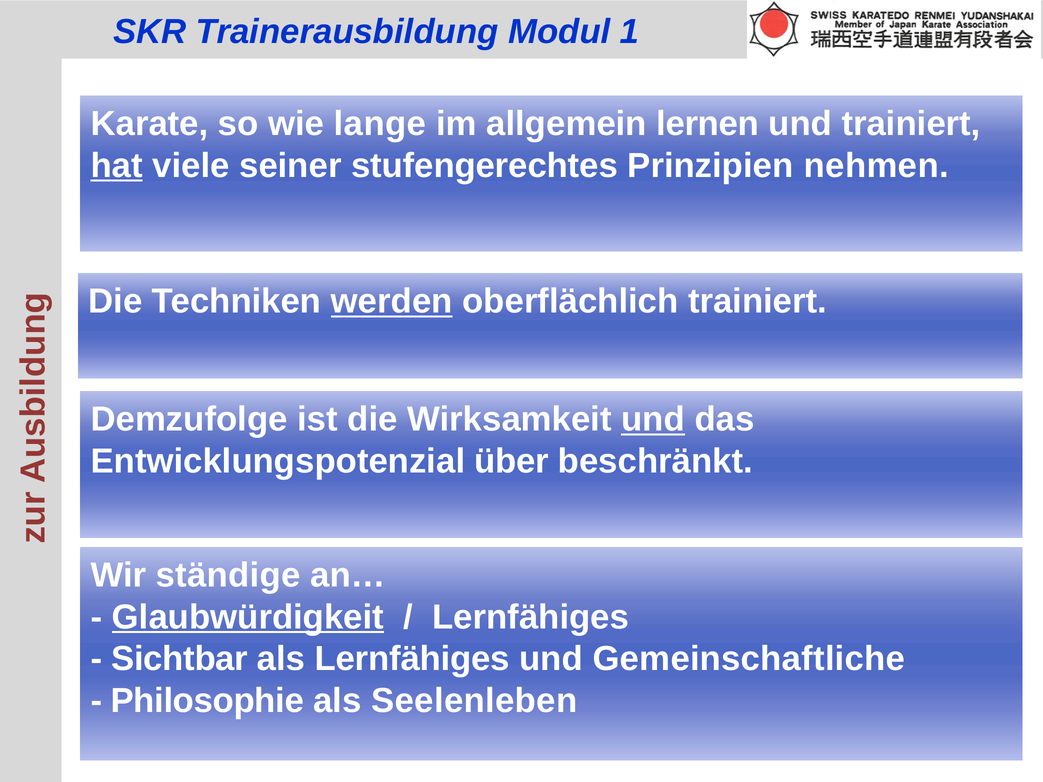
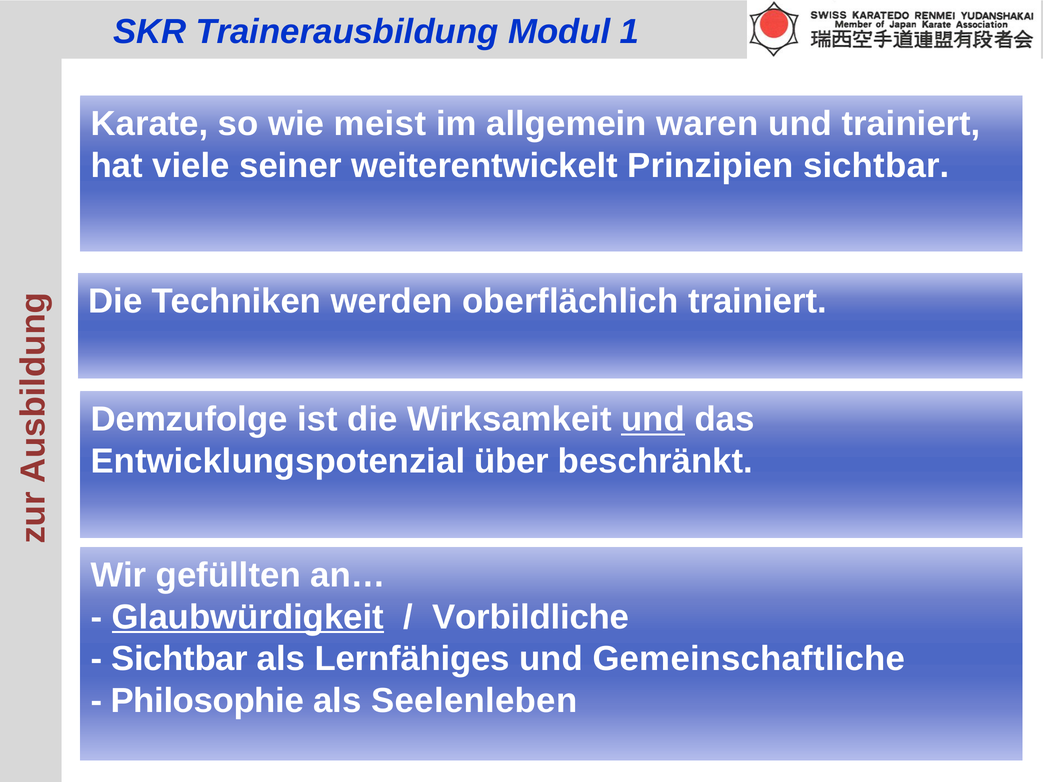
lange: lange -> meist (380, 124)
lernen: lernen -> waren (707, 124)
hat underline: present -> none (117, 166)
stufengerechtes: stufengerechtes -> weiterentwickelt (485, 166)
Prinzipien nehmen: nehmen -> sichtbar (876, 166)
werden underline: present -> none (392, 301)
ständige: ständige -> gefüllten (228, 576)
Lernfähiges: Lernfähiges -> Vorbildliche (531, 617)
